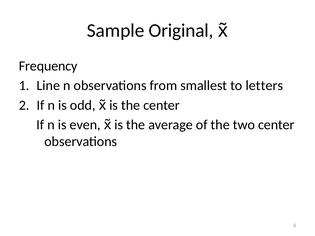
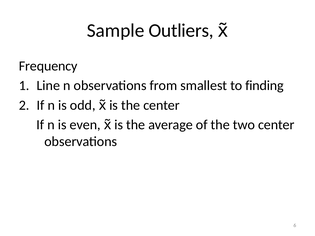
Original: Original -> Outliers (181, 30)
letters: letters -> finding (265, 86)
